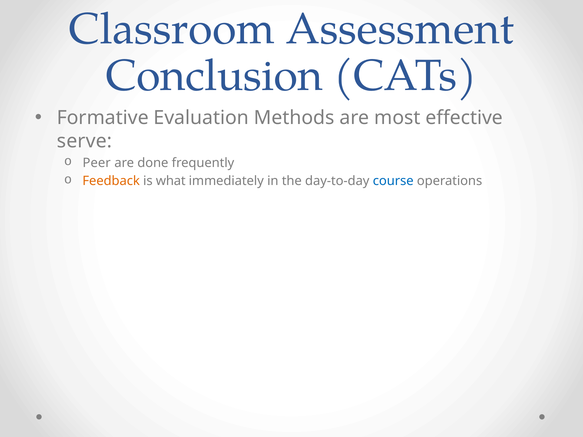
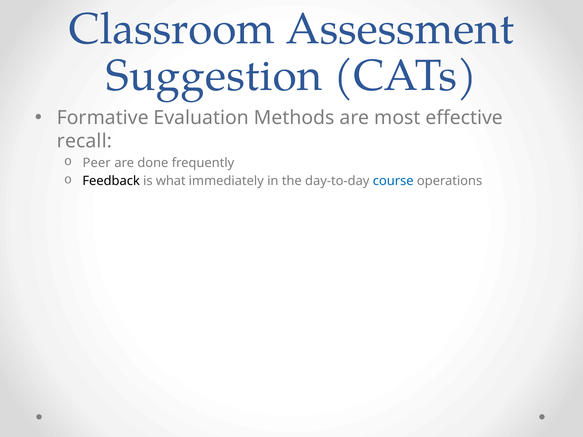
Conclusion: Conclusion -> Suggestion (214, 76)
serve: serve -> recall (84, 141)
Feedback colour: orange -> black (111, 181)
